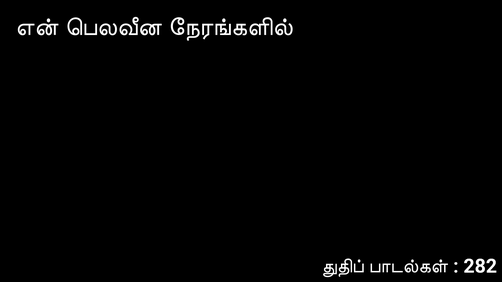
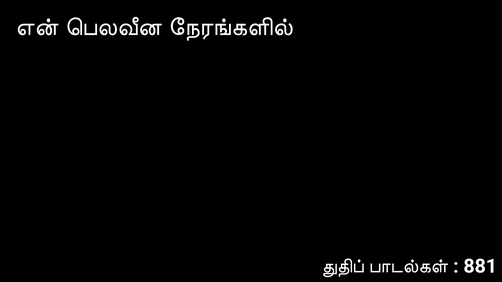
282: 282 -> 881 (480, 267)
